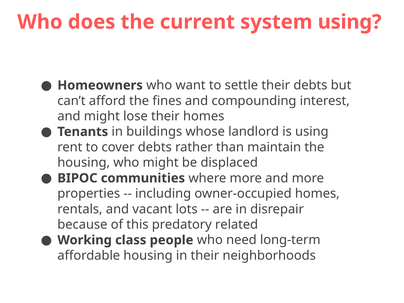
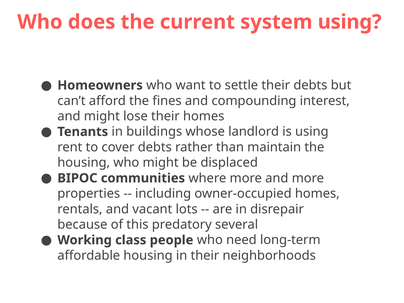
related: related -> several (237, 225)
